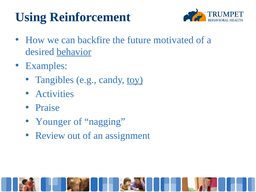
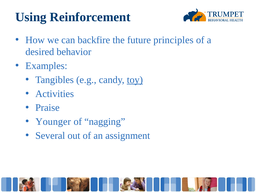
motivated: motivated -> principles (173, 40)
behavior underline: present -> none (74, 52)
Review: Review -> Several (50, 136)
